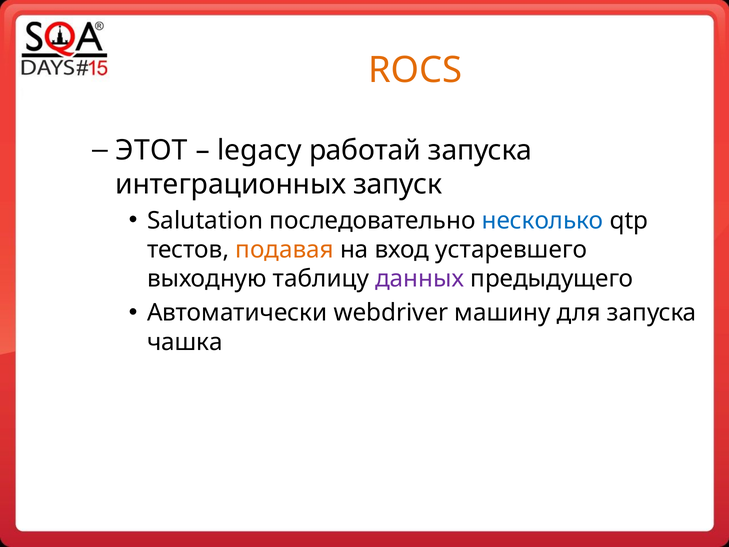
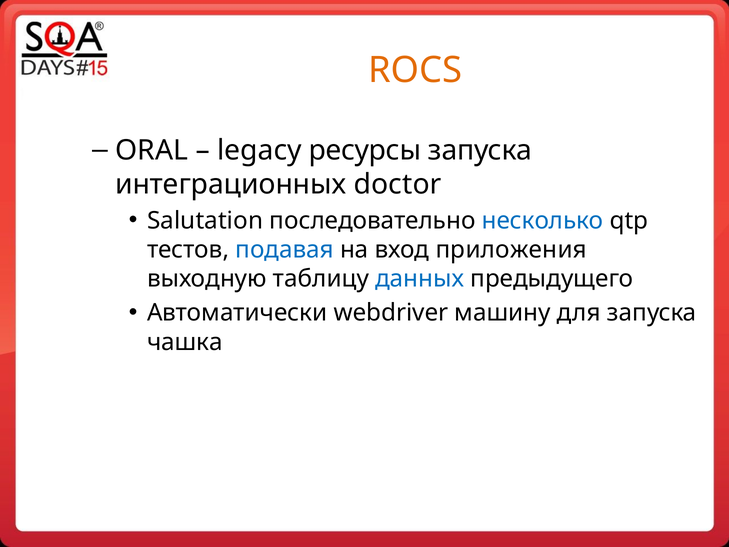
ЭТОТ: ЭТОТ -> ORAL (152, 150)
работай: работай -> ресурсы (365, 150)
запуск: запуск -> doctor (398, 184)
подавая colour: orange -> blue (285, 250)
устаревшего: устаревшего -> приложения (511, 250)
данных colour: purple -> blue (420, 279)
